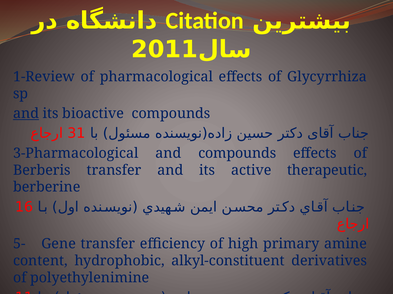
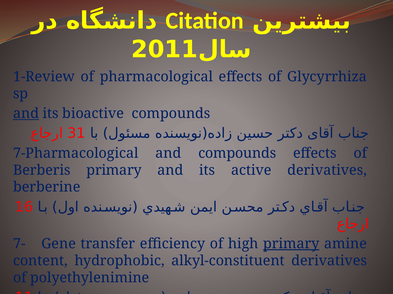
3-Pharmacological: 3-Pharmacological -> 7-Pharmacological (76, 154)
Berberis transfer: transfer -> primary (114, 171)
active therapeutic: therapeutic -> derivatives (327, 171)
5-: 5- -> 7- (19, 244)
primary underline: none -> present (291, 244)
